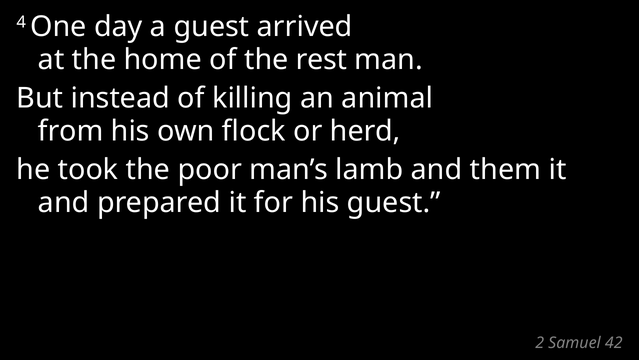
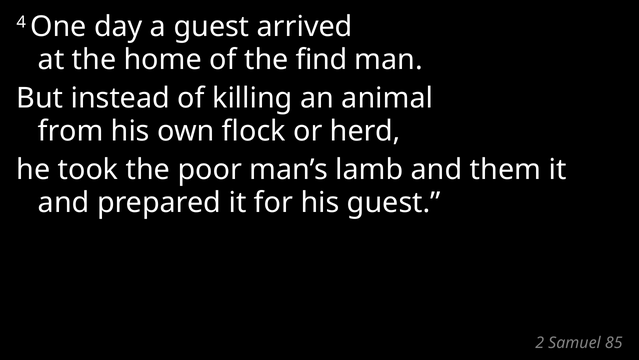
rest: rest -> find (322, 60)
42: 42 -> 85 (614, 342)
